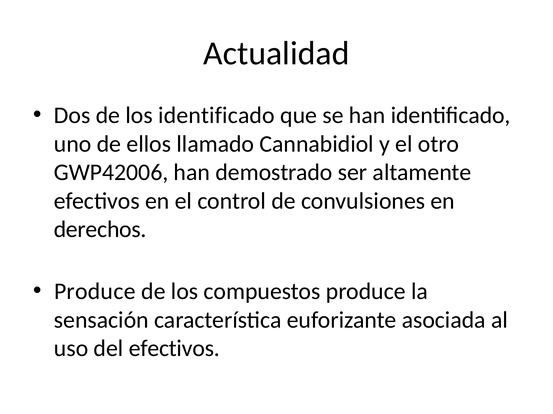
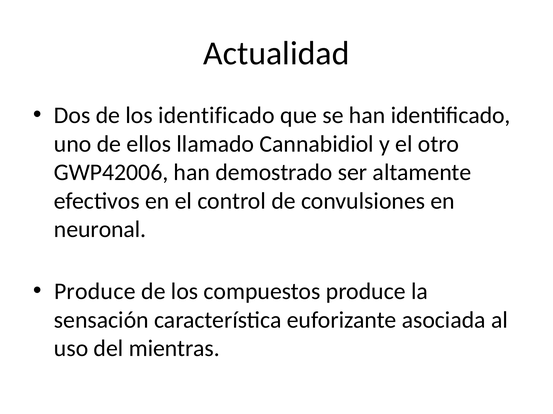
derechos: derechos -> neuronal (100, 230)
del efectivos: efectivos -> mientras (174, 349)
